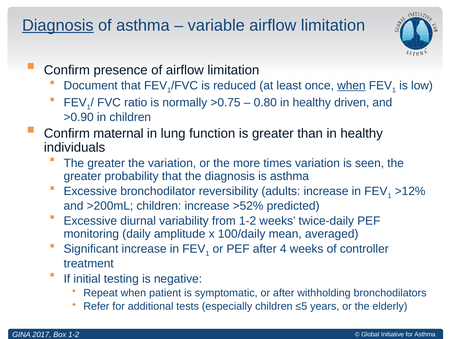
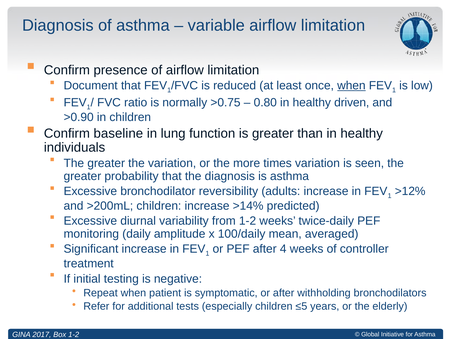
Diagnosis underline: present -> none (58, 26)
maternal: maternal -> baseline (118, 133)
>52%: >52% -> >14% (248, 205)
